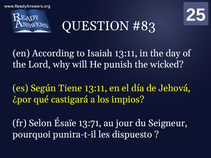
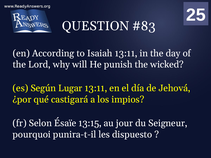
Tiene: Tiene -> Lugar (70, 88)
13:71: 13:71 -> 13:15 (90, 123)
